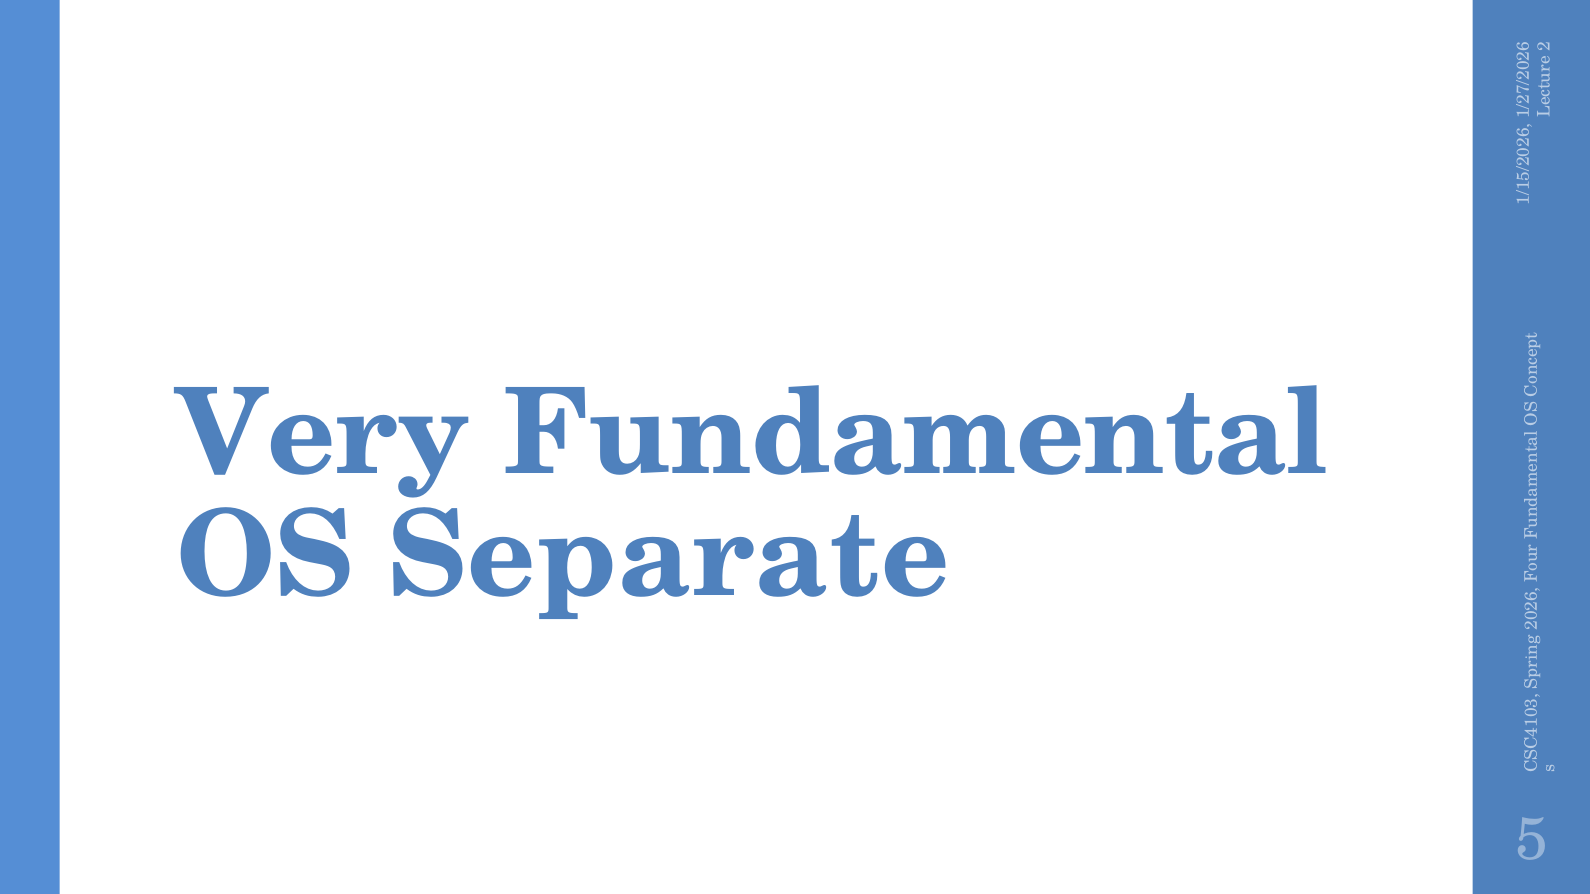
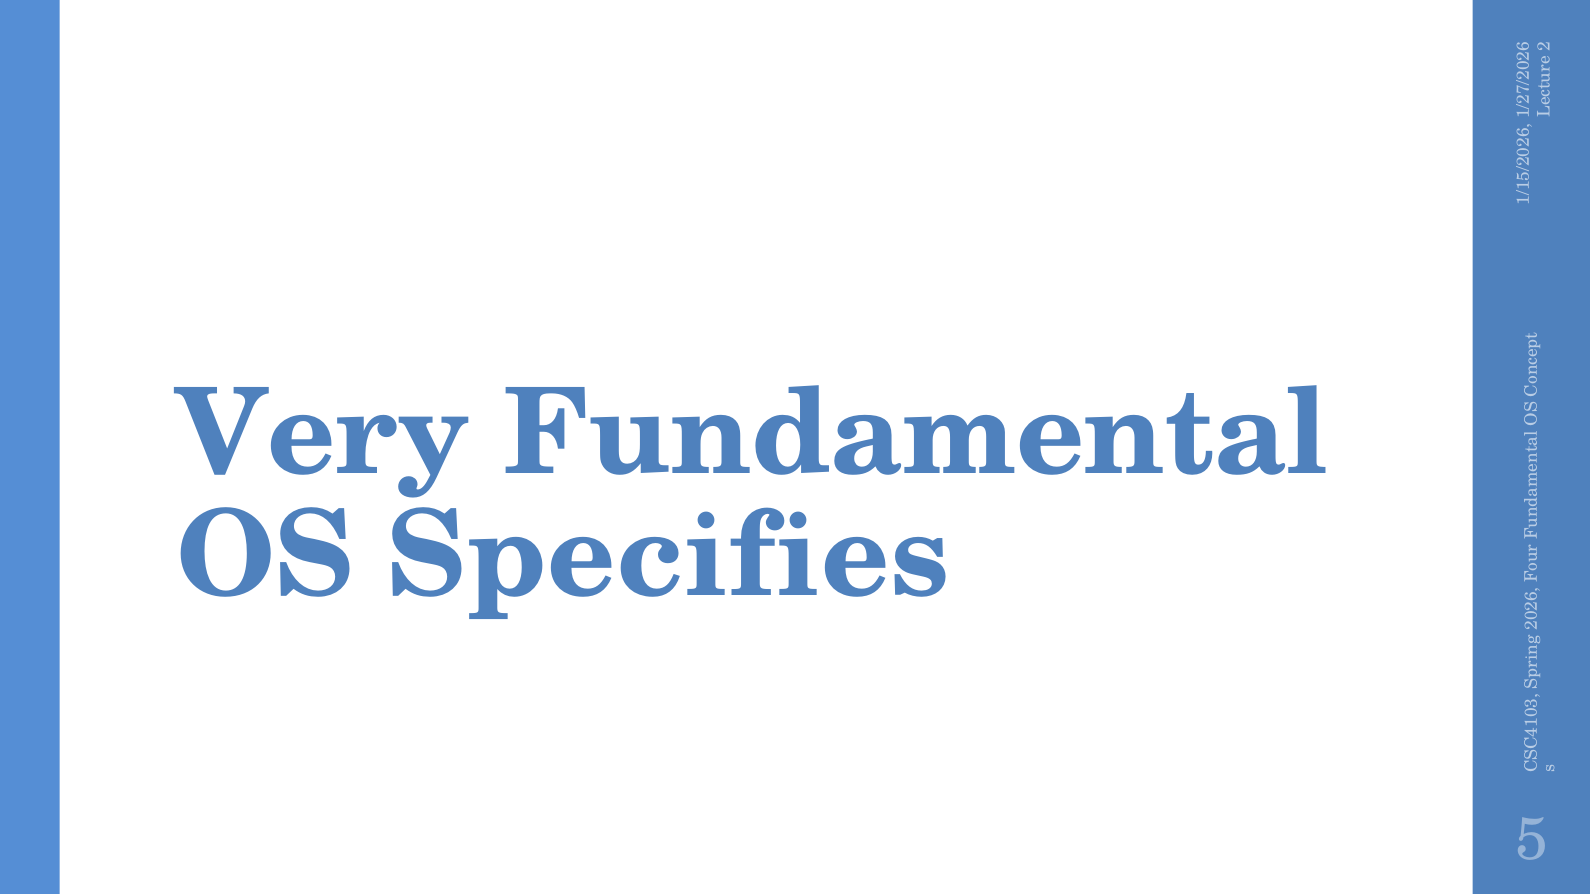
Separate: Separate -> Specifies (669, 556)
